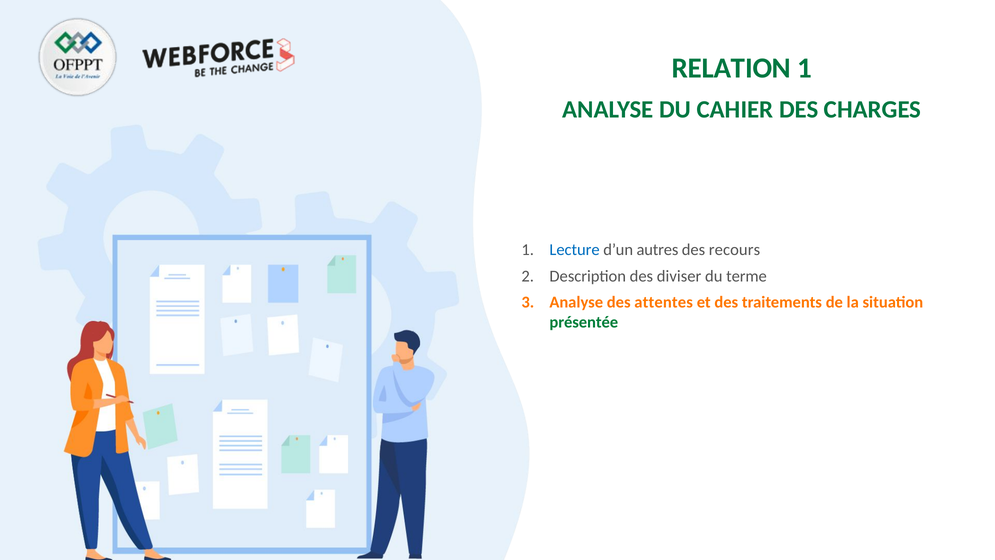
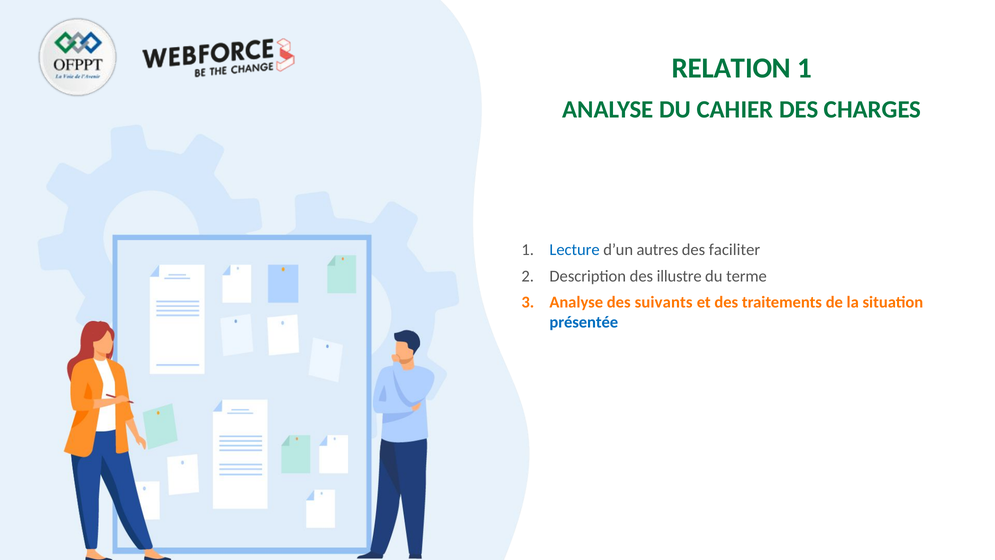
recours: recours -> faciliter (735, 250)
diviser: diviser -> illustre (679, 276)
attentes: attentes -> suivants (664, 302)
présentée colour: green -> blue (584, 322)
